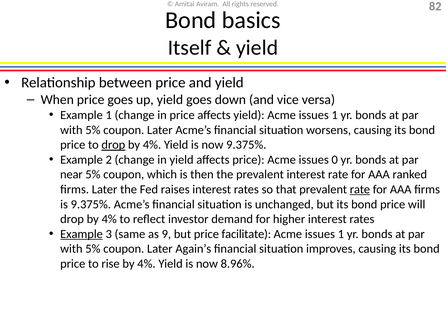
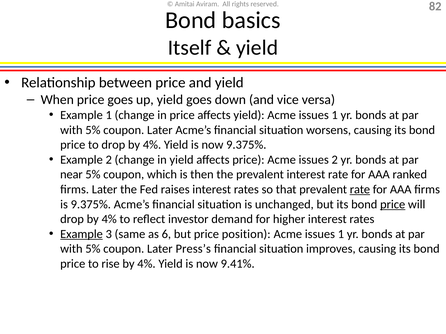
drop underline: present -> none (113, 145)
issues 0: 0 -> 2 (335, 160)
price underline: none -> present (393, 205)
9: 9 -> 6 (166, 234)
facilitate: facilitate -> position (246, 234)
Again’s: Again’s -> Press’s (193, 249)
8.96%: 8.96% -> 9.41% (238, 264)
